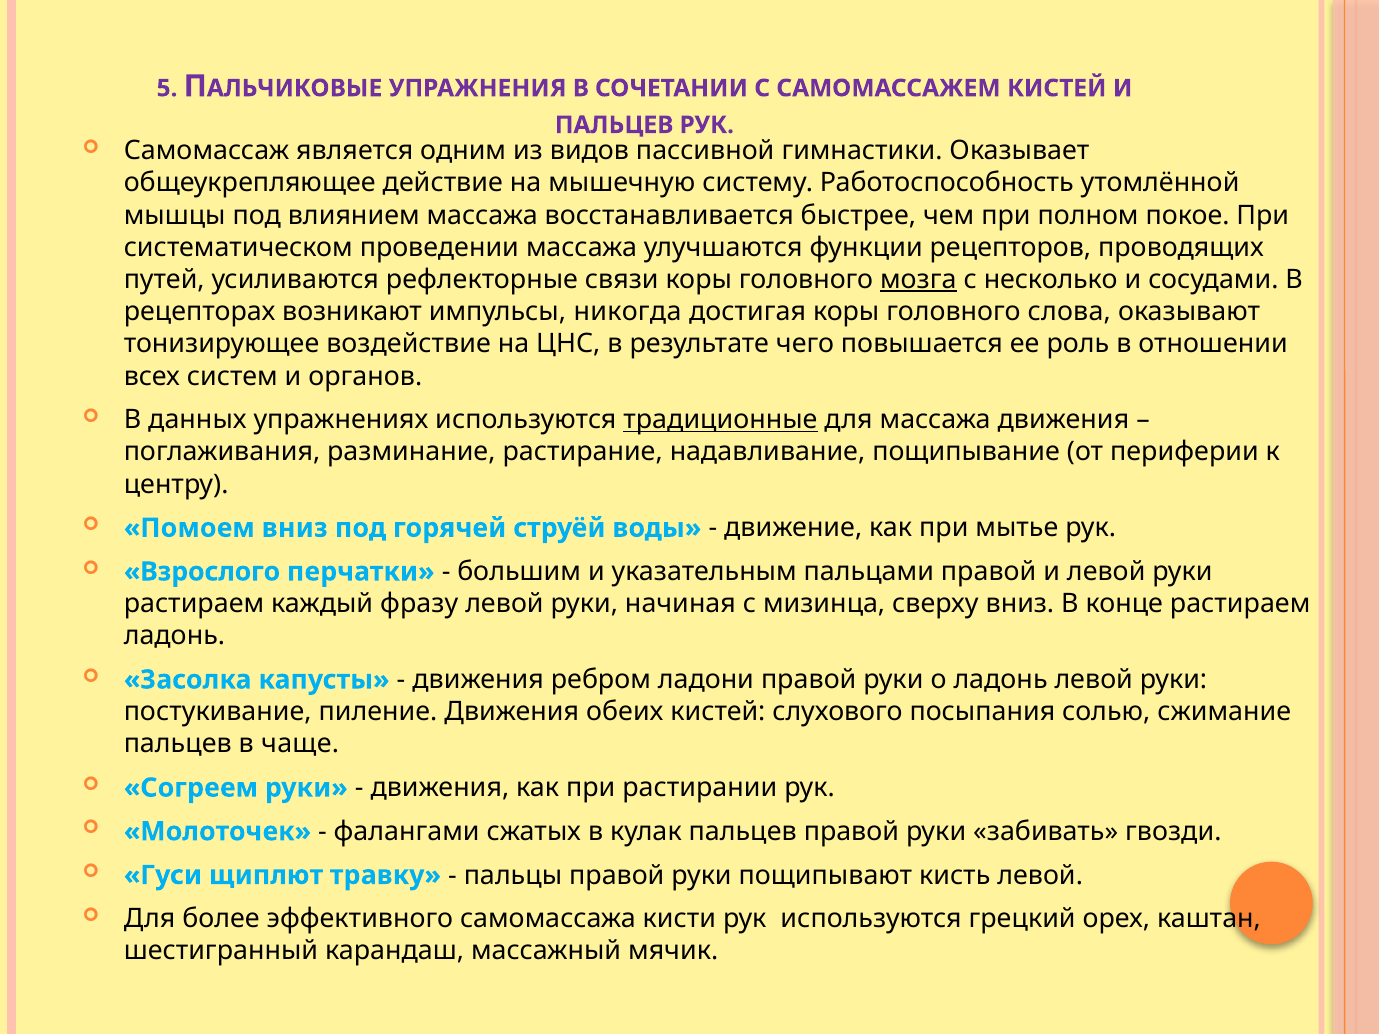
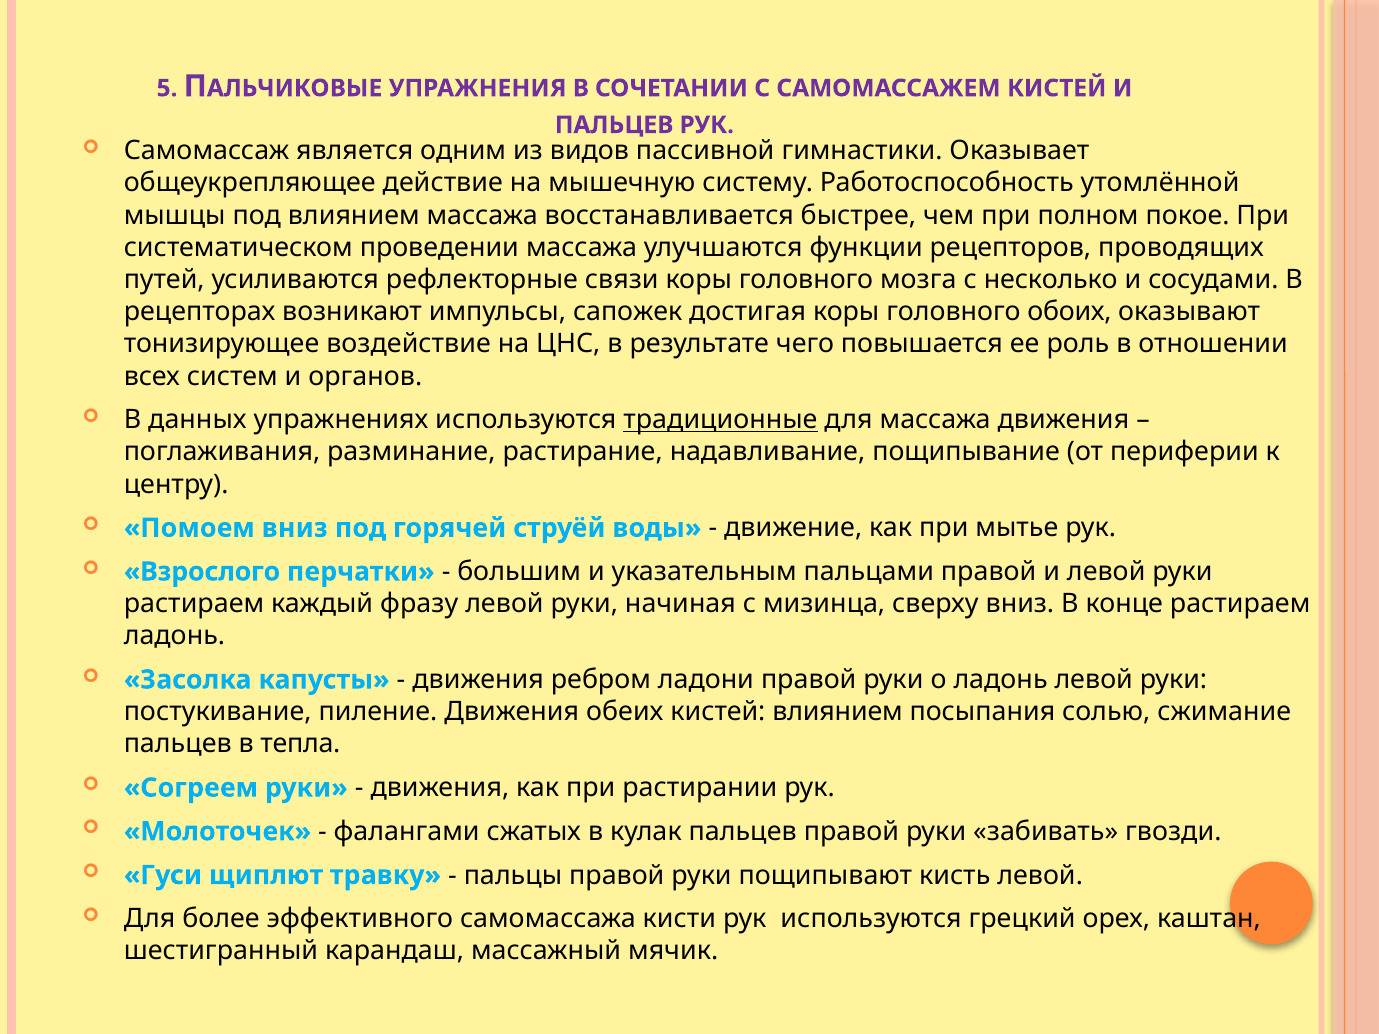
мозга underline: present -> none (918, 280)
никогда: никогда -> сапожек (628, 312)
слова: слова -> обоих (1070, 312)
кистей слухового: слухового -> влиянием (838, 712)
чаще: чаще -> тепла (300, 744)
